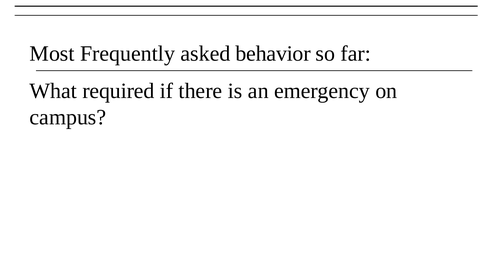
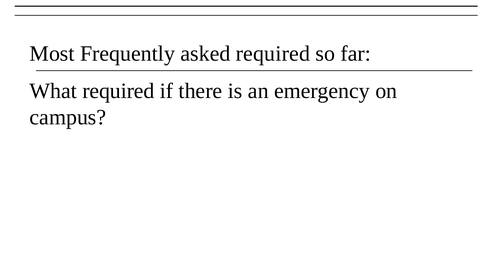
asked behavior: behavior -> required (273, 54)
